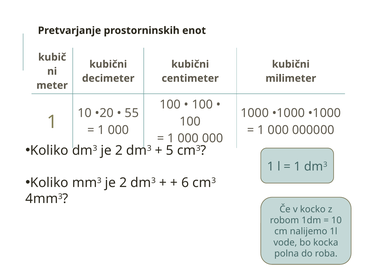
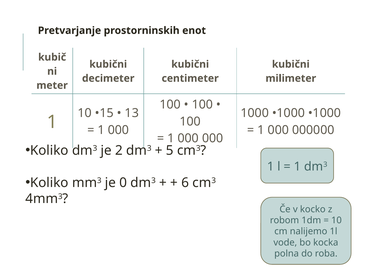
•20: •20 -> •15 (104, 113)
55: 55 -> 13 (132, 113)
mm3 je 2: 2 -> 0 (123, 182)
